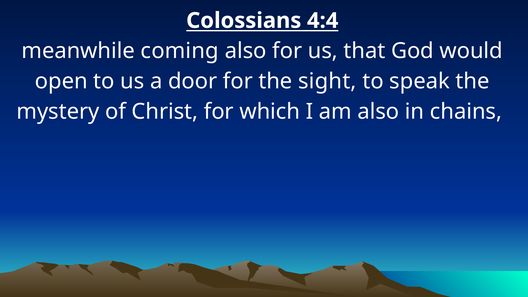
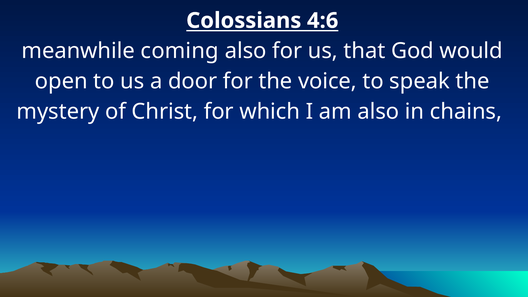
4:4: 4:4 -> 4:6 (323, 21)
sight: sight -> voice (327, 81)
